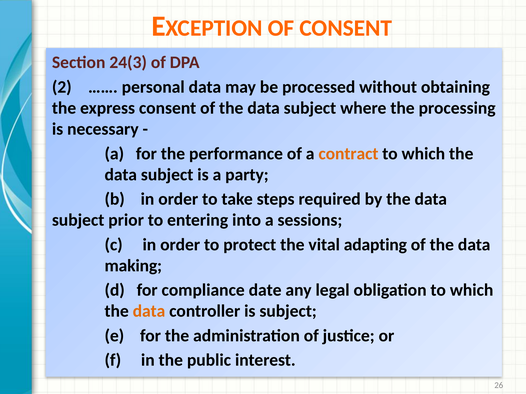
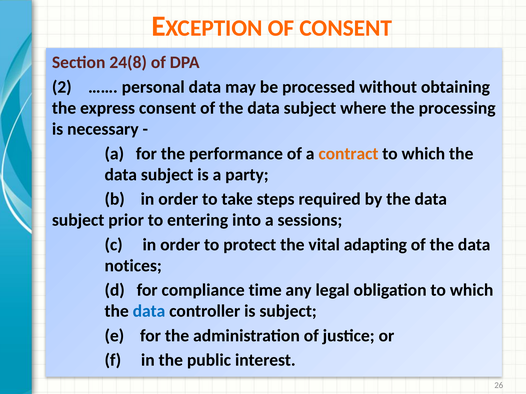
24(3: 24(3 -> 24(8 (128, 63)
making: making -> notices (133, 266)
date: date -> time (265, 290)
data colour: orange -> blue (149, 312)
